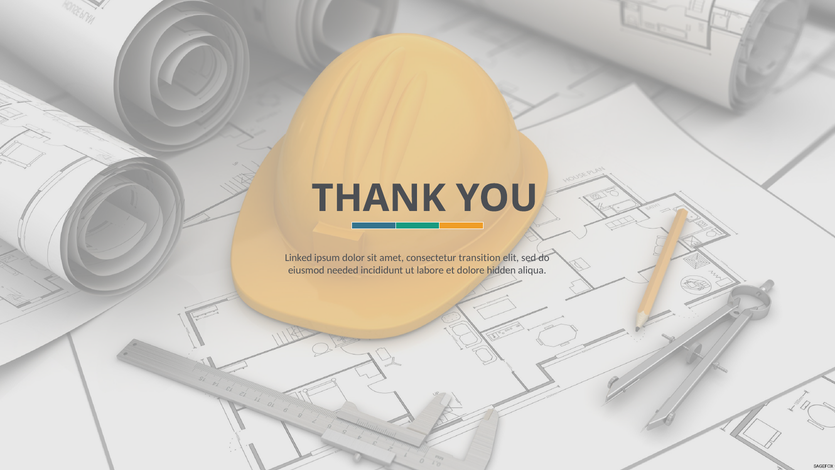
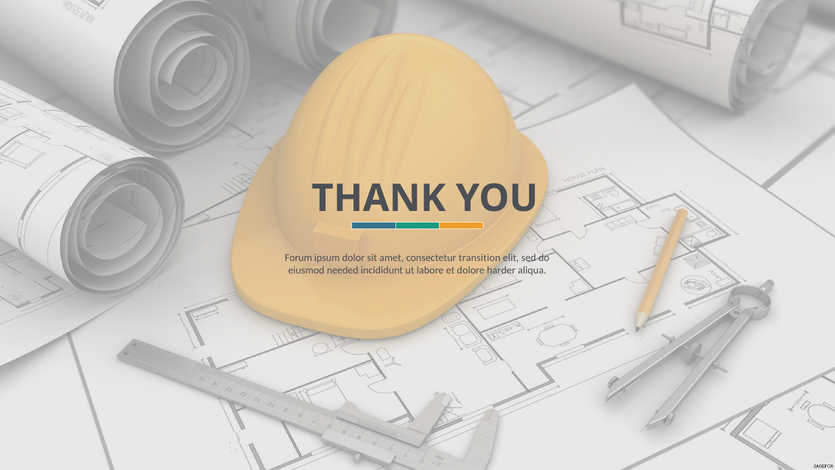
Linked: Linked -> Forum (299, 258)
hidden: hidden -> harder (501, 270)
